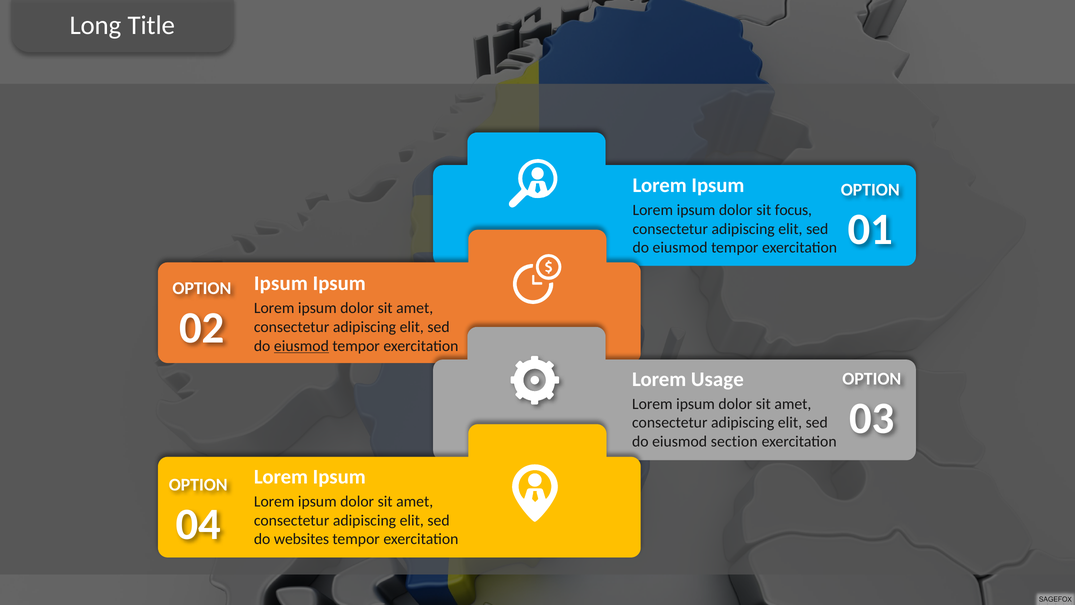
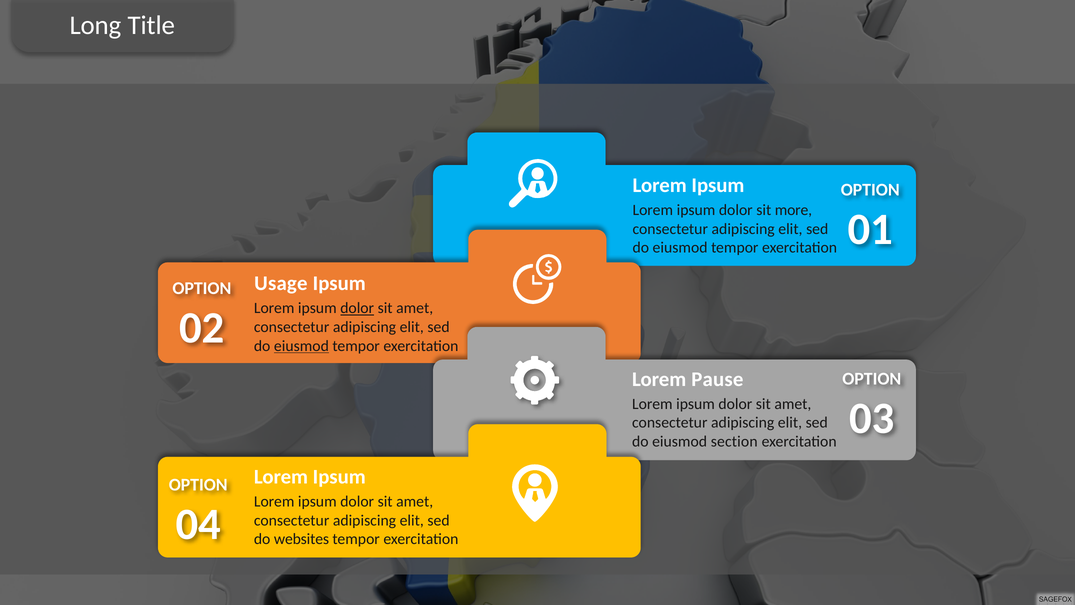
focus: focus -> more (793, 210)
Ipsum: Ipsum -> Usage (281, 283)
dolor underline: none -> present (357, 308)
Usage: Usage -> Pause (717, 379)
